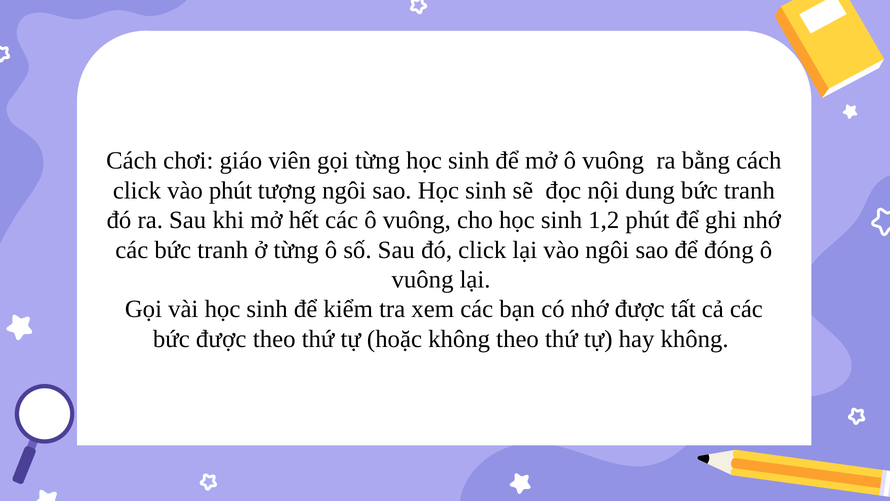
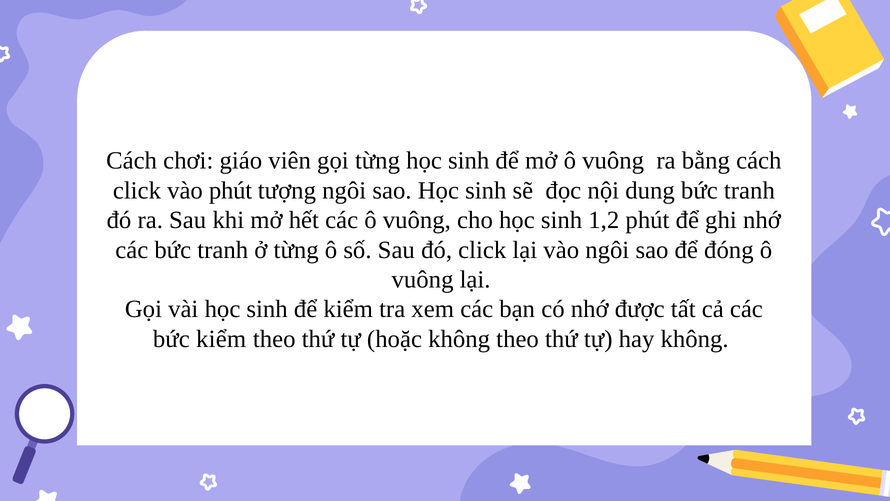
bức được: được -> kiểm (221, 339)
